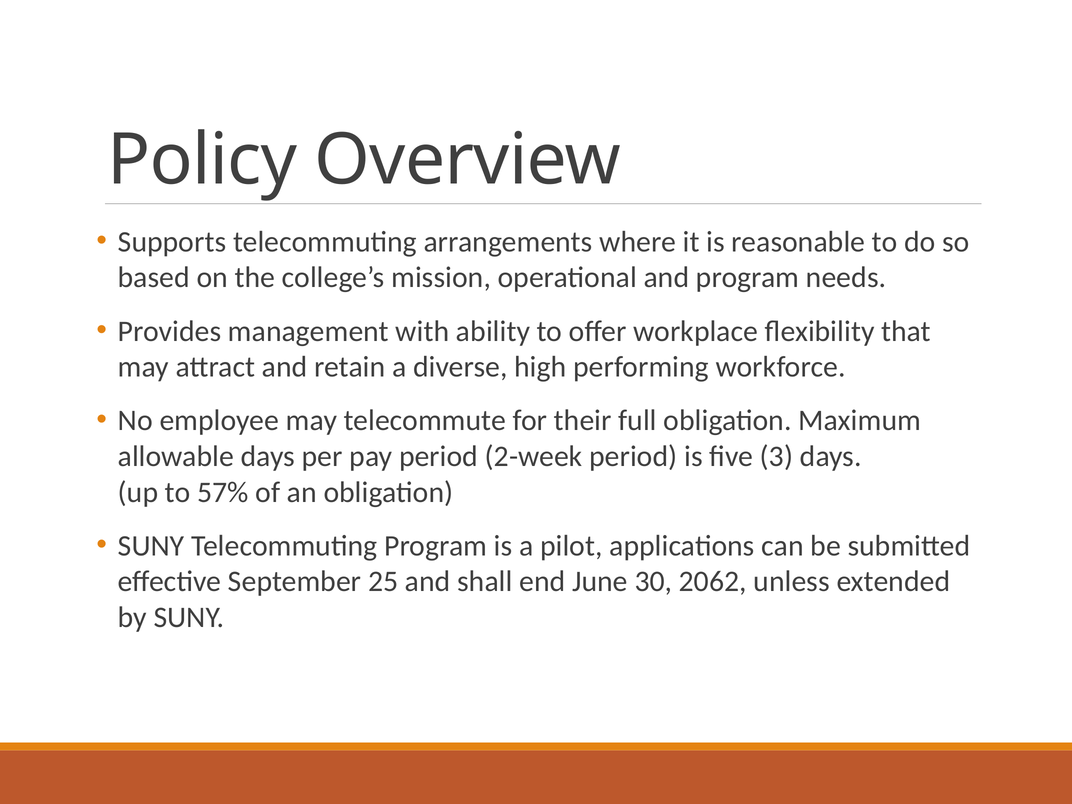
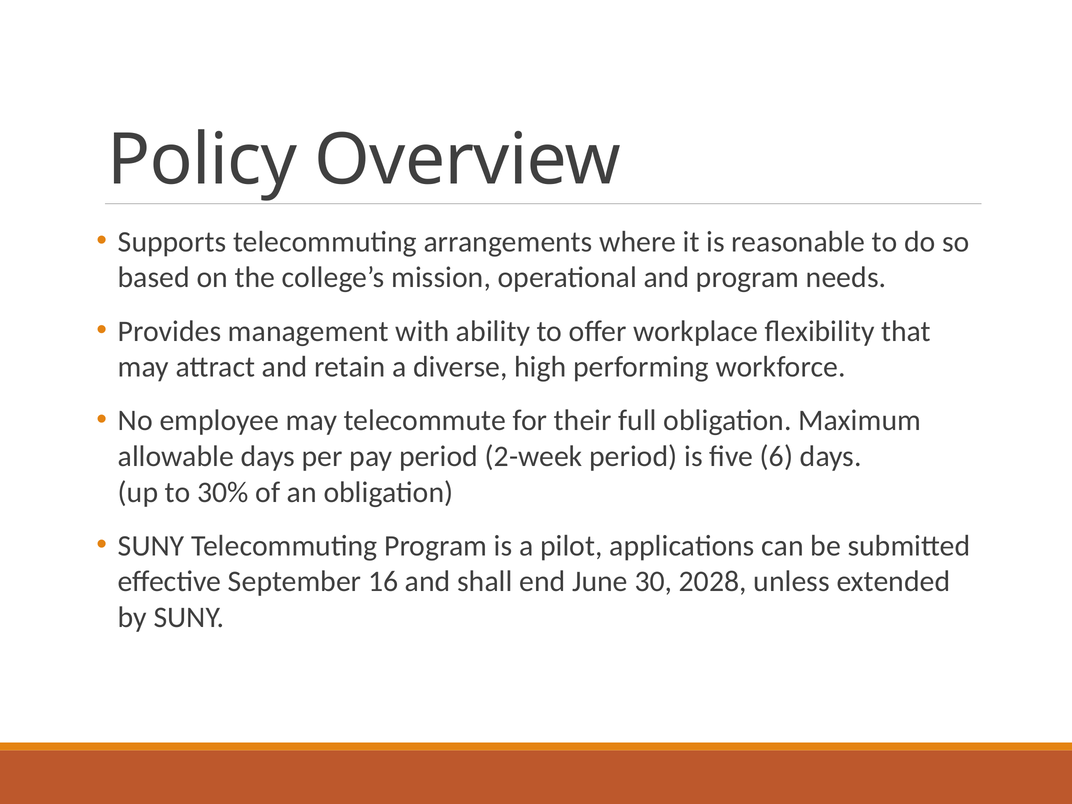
3: 3 -> 6 (777, 456)
57%: 57% -> 30% (223, 492)
25: 25 -> 16 (383, 582)
2062: 2062 -> 2028 (713, 582)
